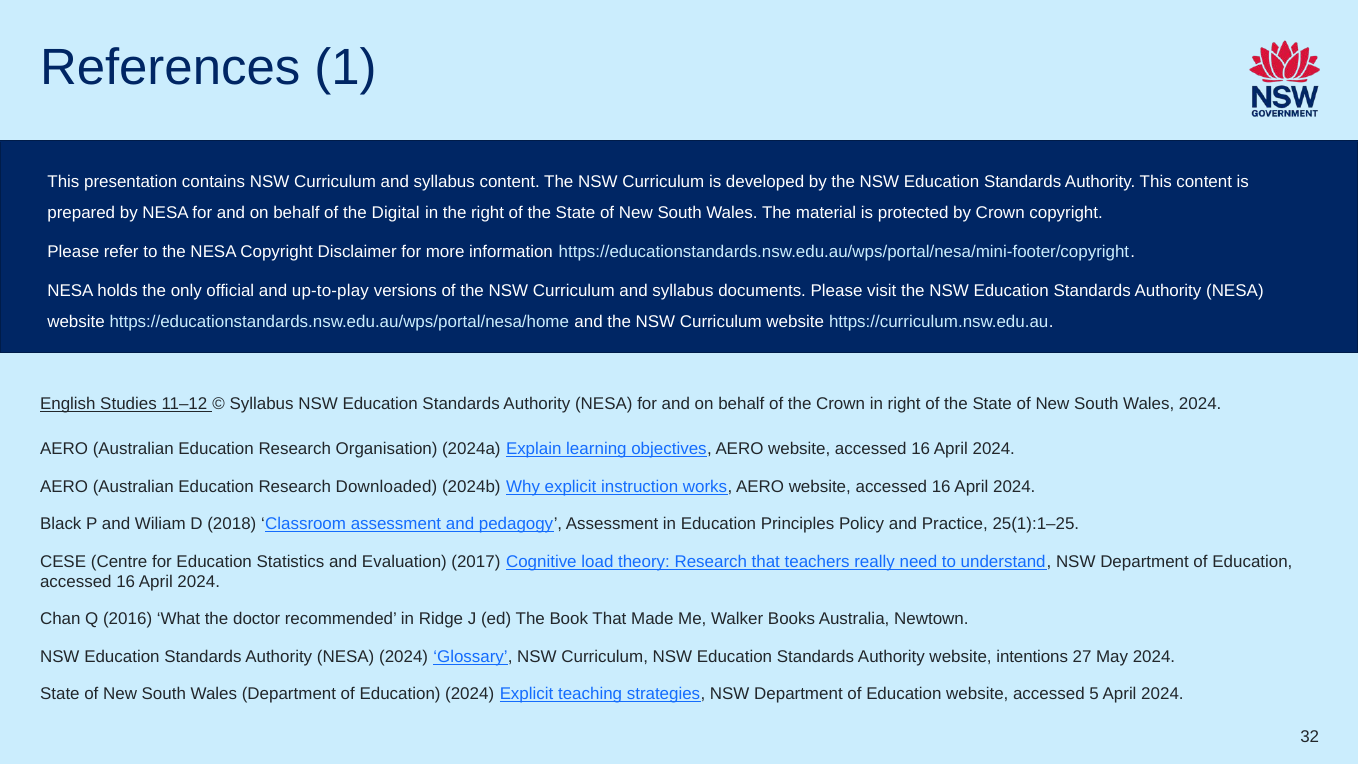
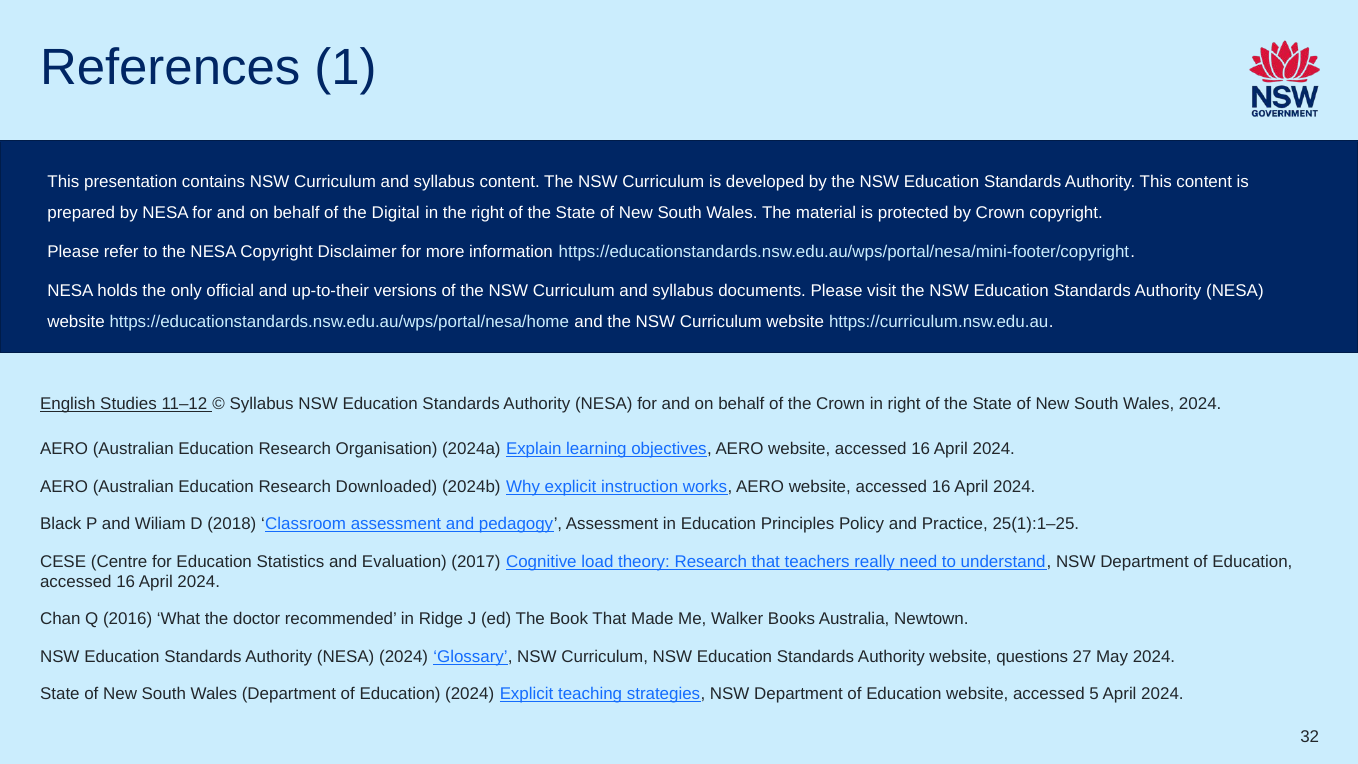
up-to-play: up-to-play -> up-to-their (330, 291)
intentions: intentions -> questions (1032, 657)
